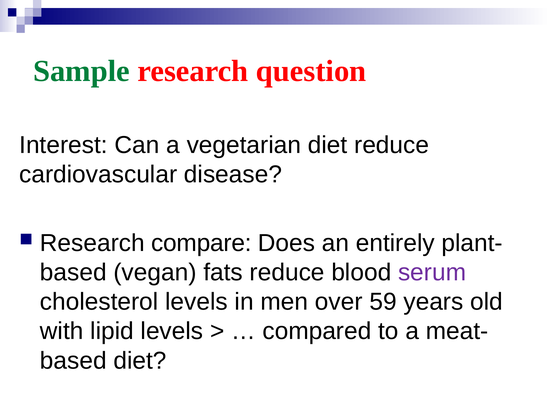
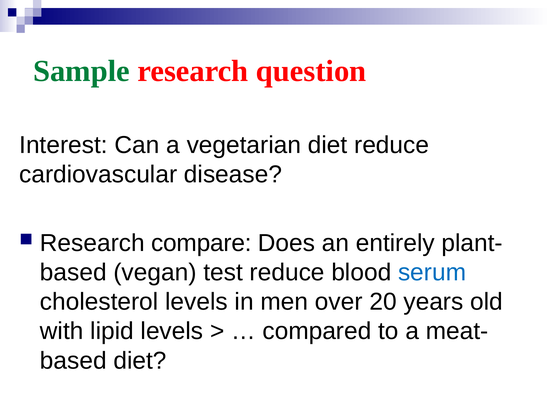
fats: fats -> test (223, 273)
serum colour: purple -> blue (432, 273)
59: 59 -> 20 (383, 302)
